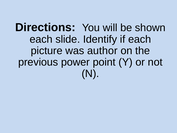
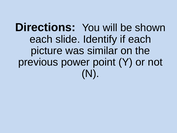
author: author -> similar (102, 51)
